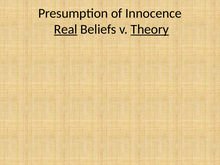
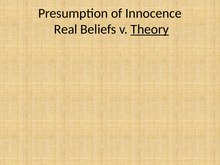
Real underline: present -> none (66, 29)
